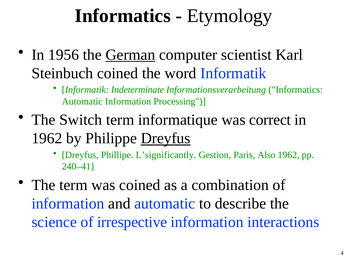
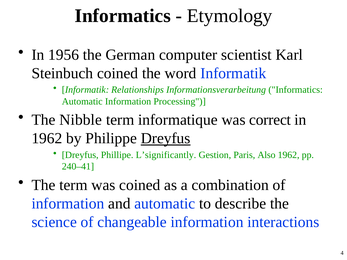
German underline: present -> none (130, 55)
Indeterminate: Indeterminate -> Relationships (138, 90)
Switch: Switch -> Nibble (81, 120)
irrespective: irrespective -> changeable (132, 222)
